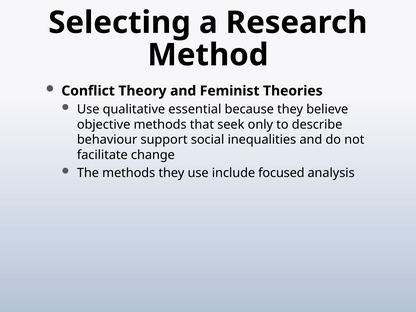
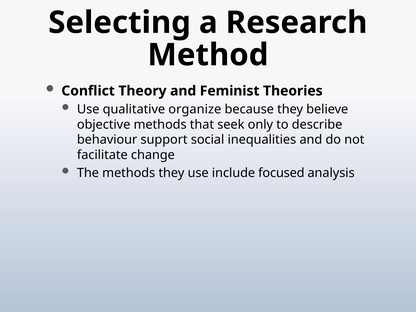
essential: essential -> organize (195, 109)
